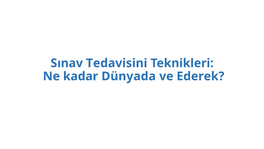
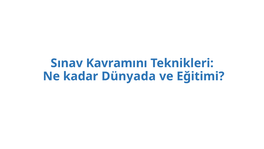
Tedavisini: Tedavisini -> Kavramını (117, 63)
Ederek: Ederek -> Eğitimi (200, 76)
